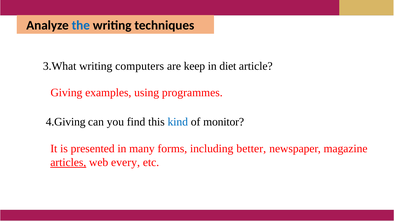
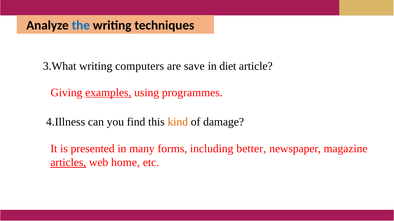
keep: keep -> save (194, 66)
examples underline: none -> present (108, 93)
4.Giving: 4.Giving -> 4.Illness (66, 122)
kind colour: blue -> orange (178, 122)
monitor: monitor -> damage (224, 122)
every: every -> home (125, 163)
